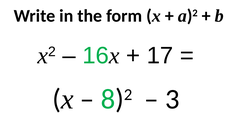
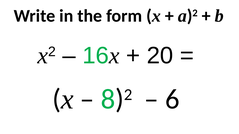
17: 17 -> 20 (160, 56)
3: 3 -> 6 (172, 100)
